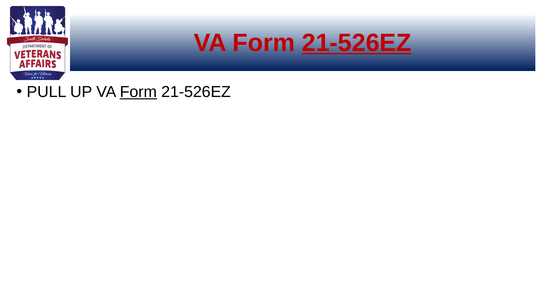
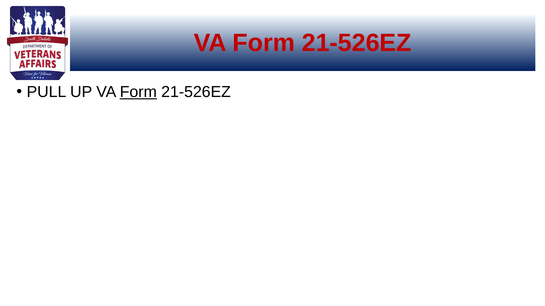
21-526EZ underline: present -> none (357, 43)
